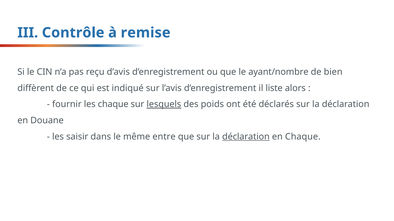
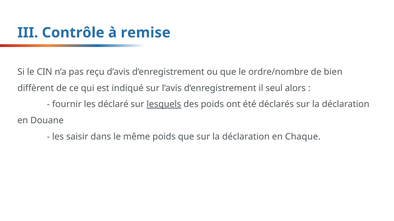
ayant/nombre: ayant/nombre -> ordre/nombre (278, 72)
liste: liste -> seul (274, 88)
les chaque: chaque -> déclaré (113, 105)
même entre: entre -> poids (164, 137)
déclaration underline: present -> none (246, 137)
